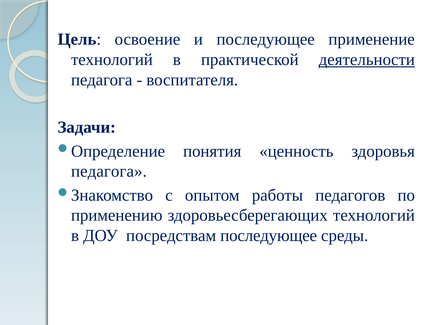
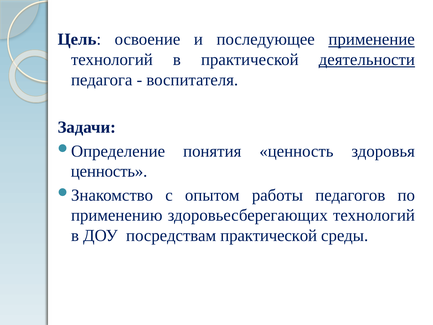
применение underline: none -> present (372, 39)
педагога: педагога -> ценность (109, 171)
посредствам последующее: последующее -> практической (269, 235)
